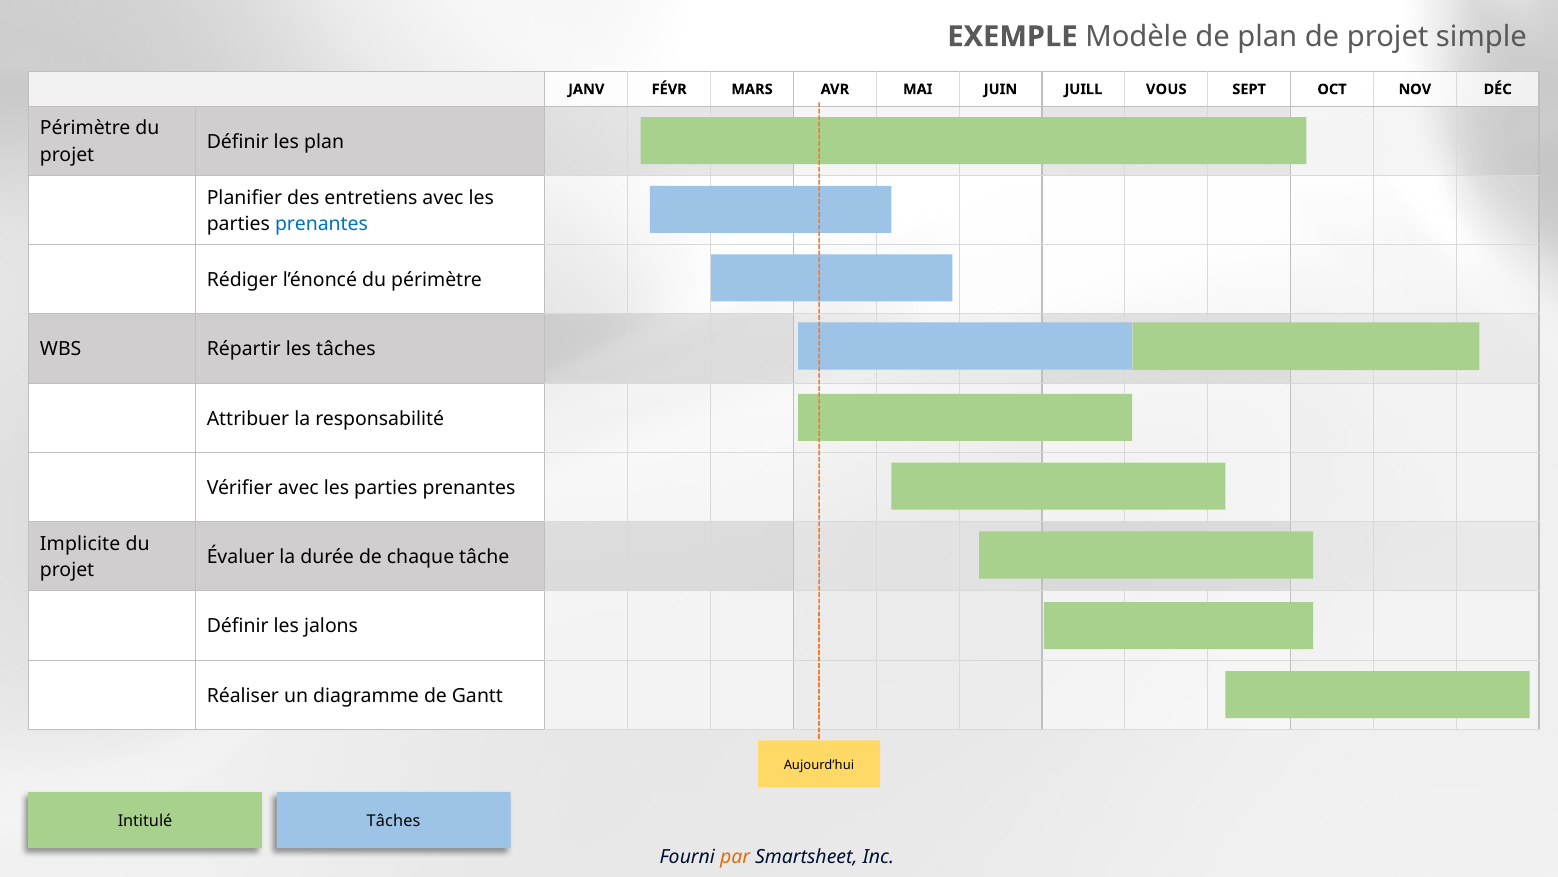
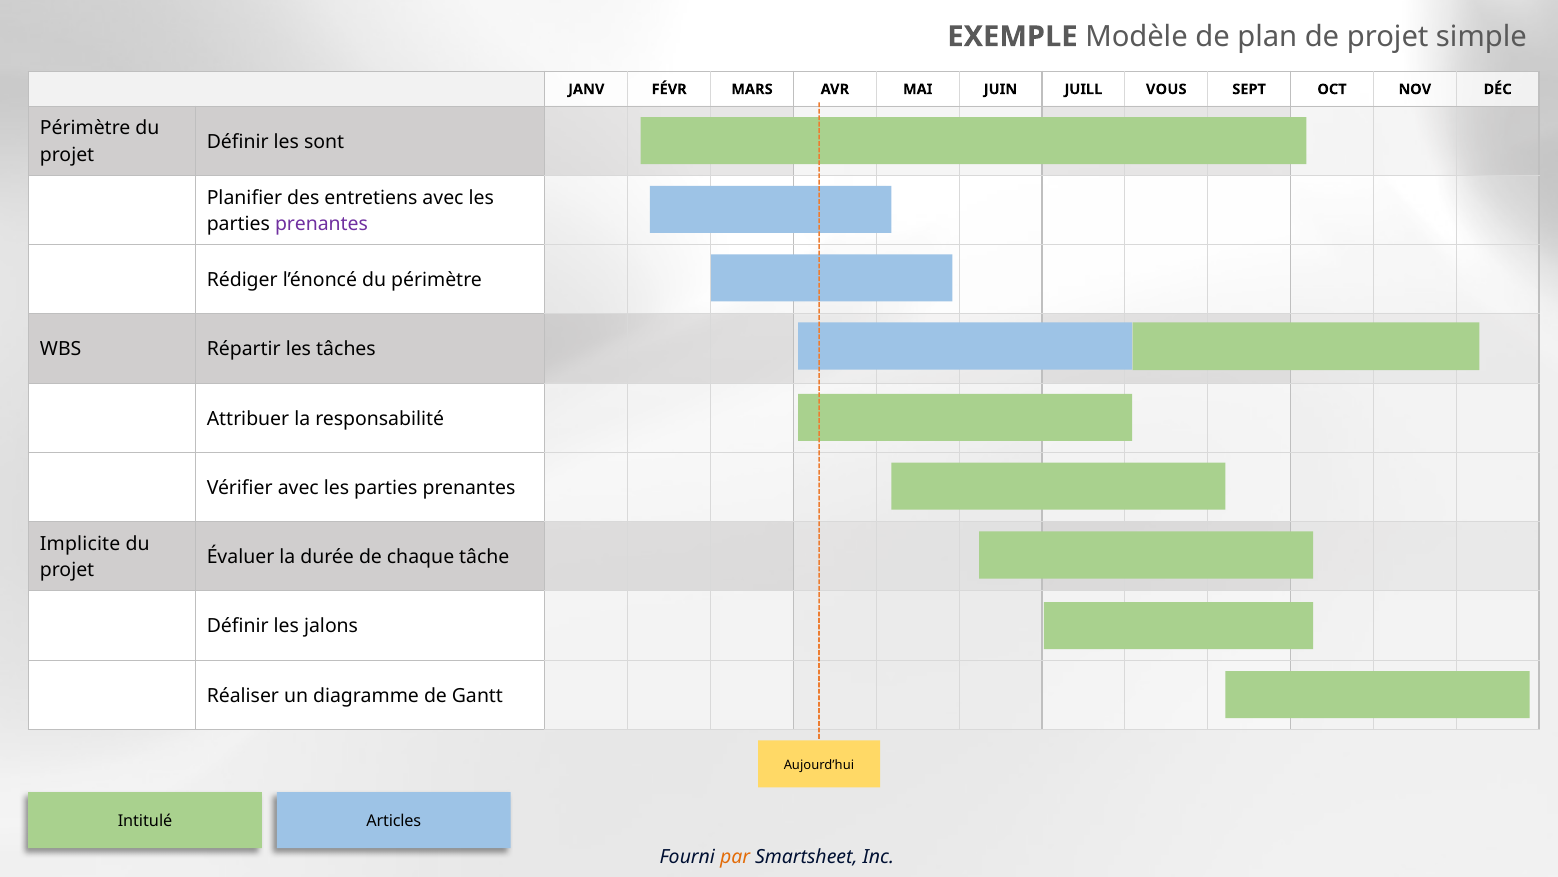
les plan: plan -> sont (324, 142)
prenantes colour: blue -> purple (321, 224)
Intitulé Tâches: Tâches -> Articles (394, 821)
